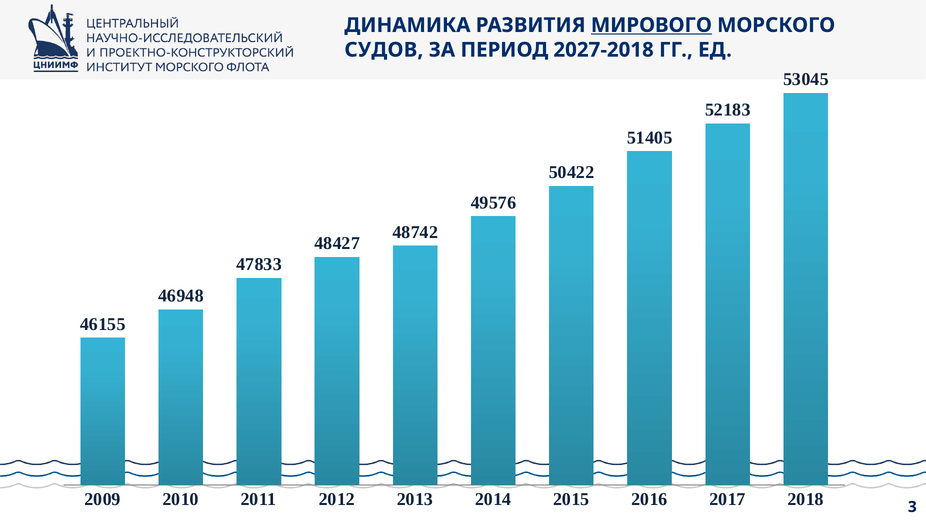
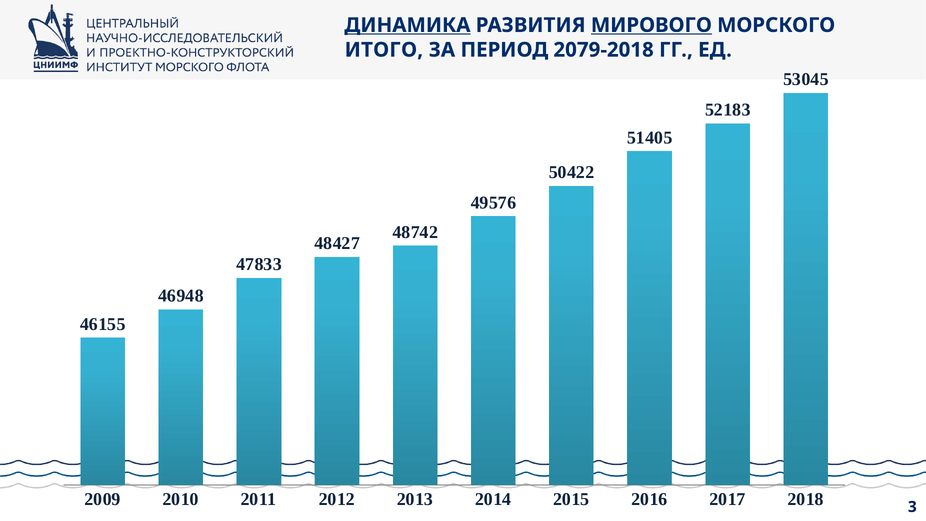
ДИНАМИКА underline: none -> present (407, 25)
СУДОВ: СУДОВ -> ИТОГО (384, 50)
2027-2018: 2027-2018 -> 2079-2018 (604, 50)
